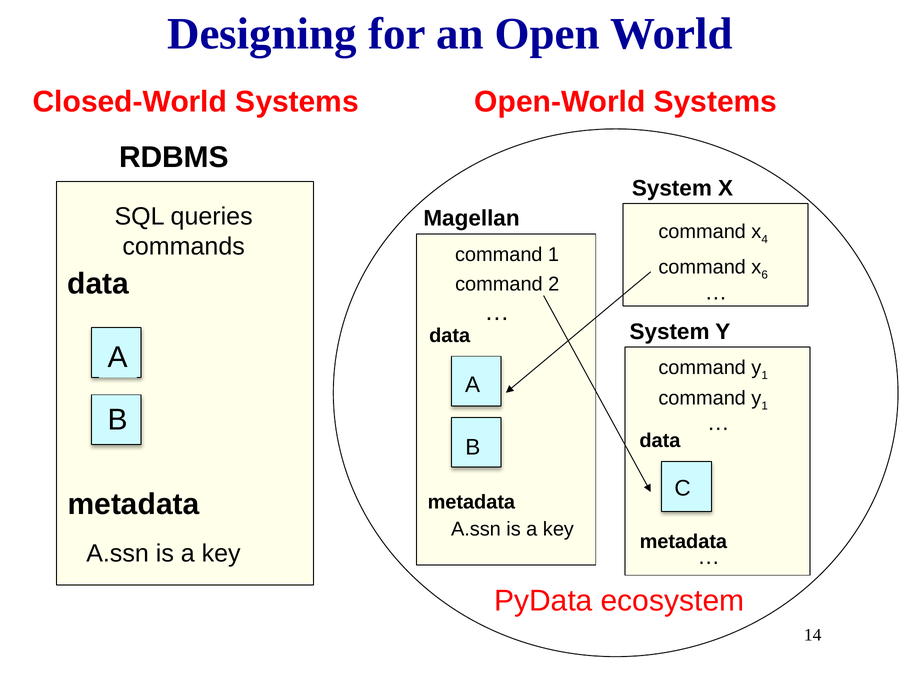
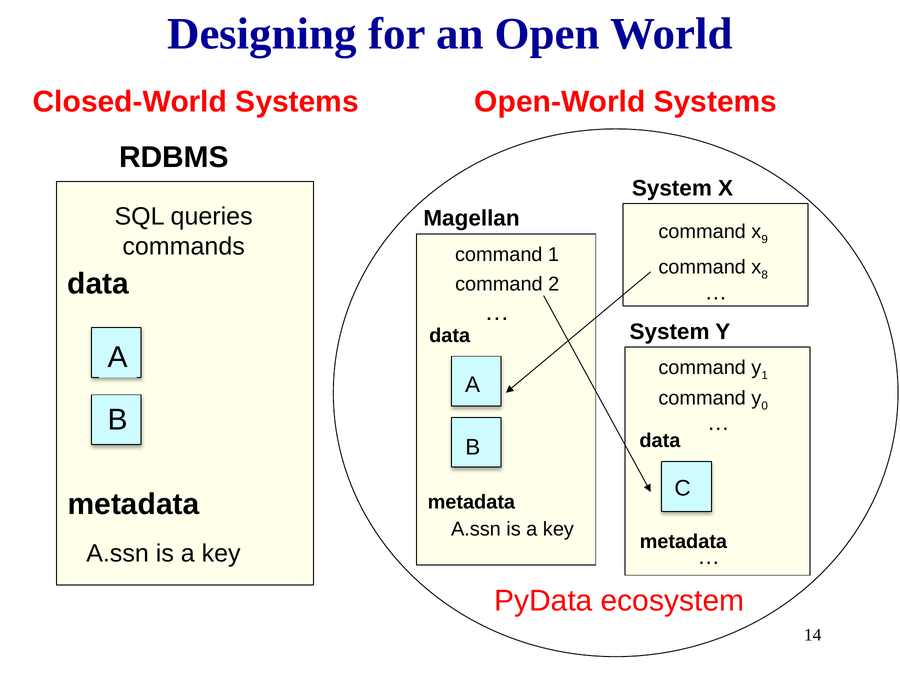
4: 4 -> 9 (765, 239)
6: 6 -> 8 (765, 275)
1: 1 -> 0 (765, 406)
